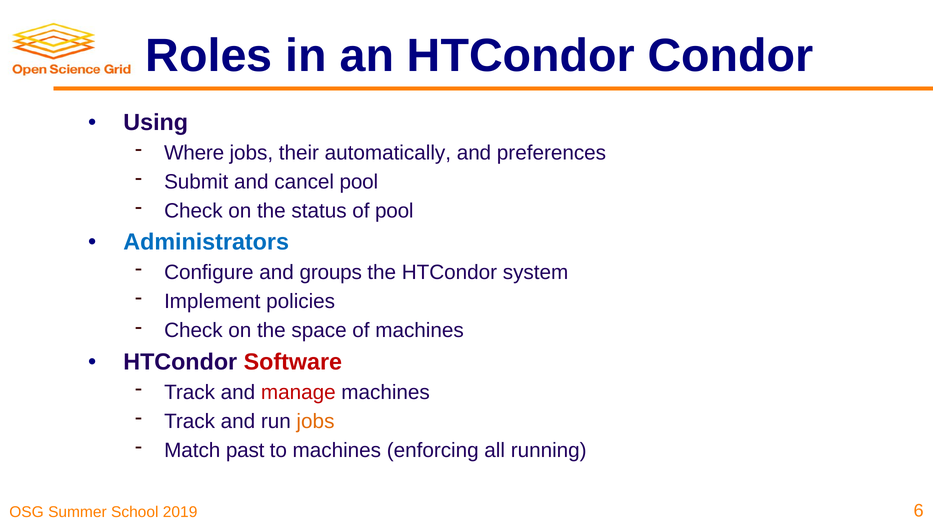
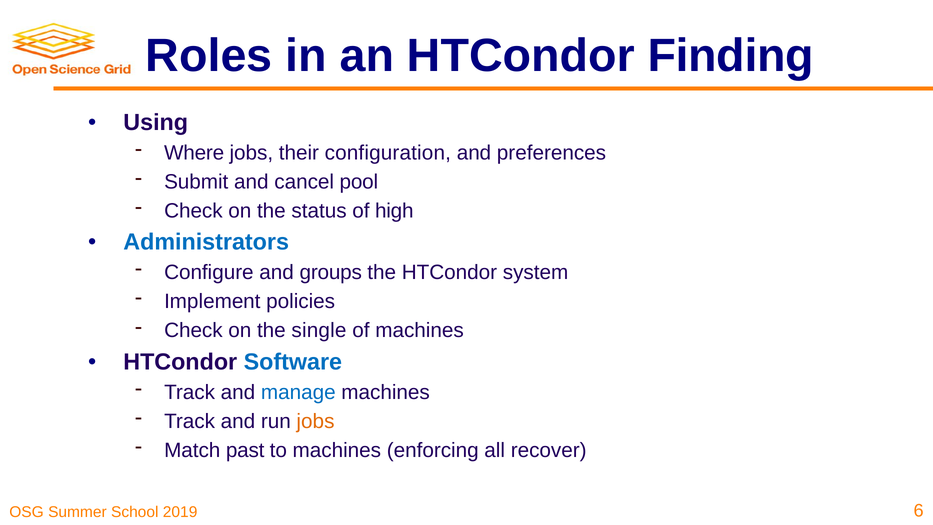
Condor: Condor -> Finding (731, 56)
automatically: automatically -> configuration (388, 153)
of pool: pool -> high (394, 211)
space: space -> single (319, 330)
Software colour: red -> blue (293, 362)
manage colour: red -> blue (298, 392)
running: running -> recover (549, 450)
